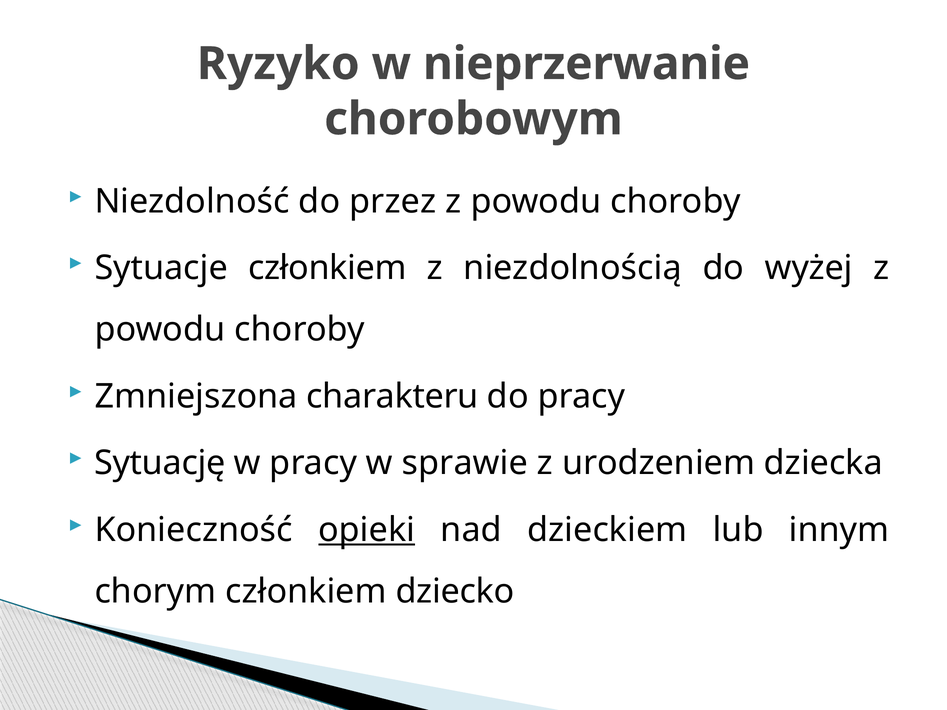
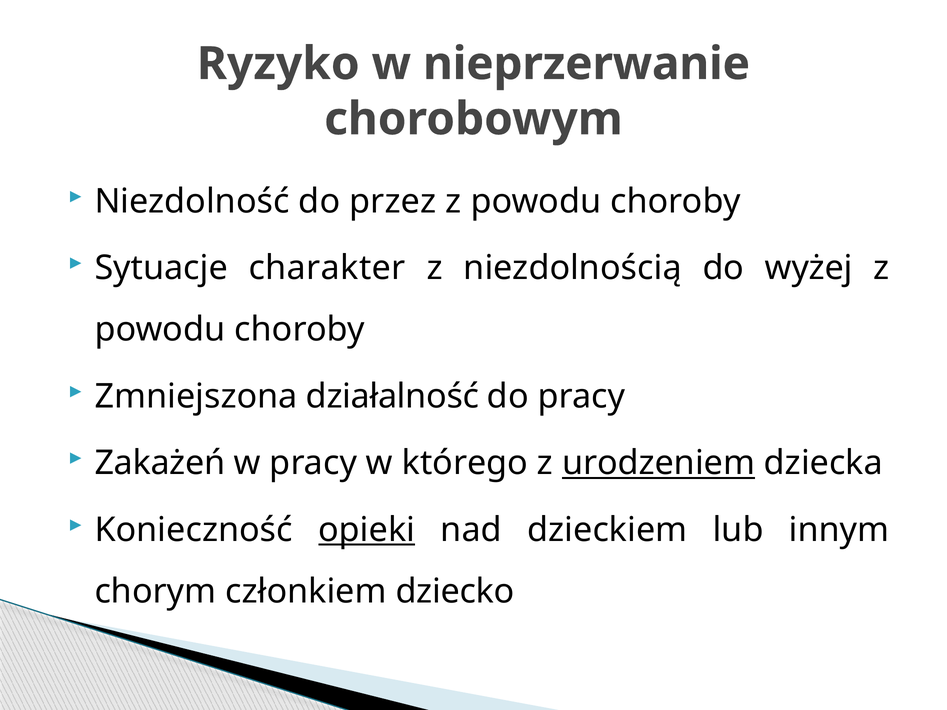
Sytuacje członkiem: członkiem -> charakter (327, 268)
charakteru: charakteru -> działalność (392, 397)
Sytuację: Sytuację -> Zakażeń (160, 463)
sprawie: sprawie -> którego (465, 463)
urodzeniem underline: none -> present (659, 463)
